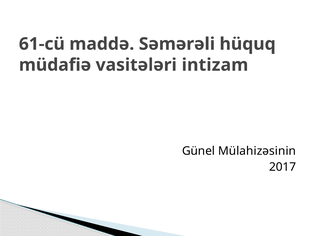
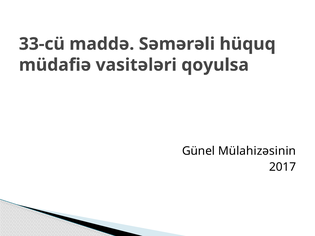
61-cü: 61-cü -> 33-cü (42, 44)
intizam: intizam -> qoyulsa (215, 65)
